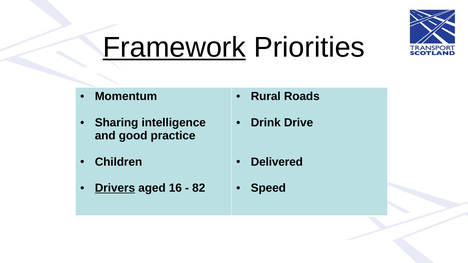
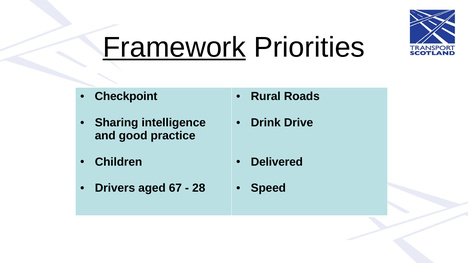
Momentum: Momentum -> Checkpoint (126, 96)
Drivers underline: present -> none (115, 188)
16: 16 -> 67 (175, 188)
82: 82 -> 28 (199, 188)
